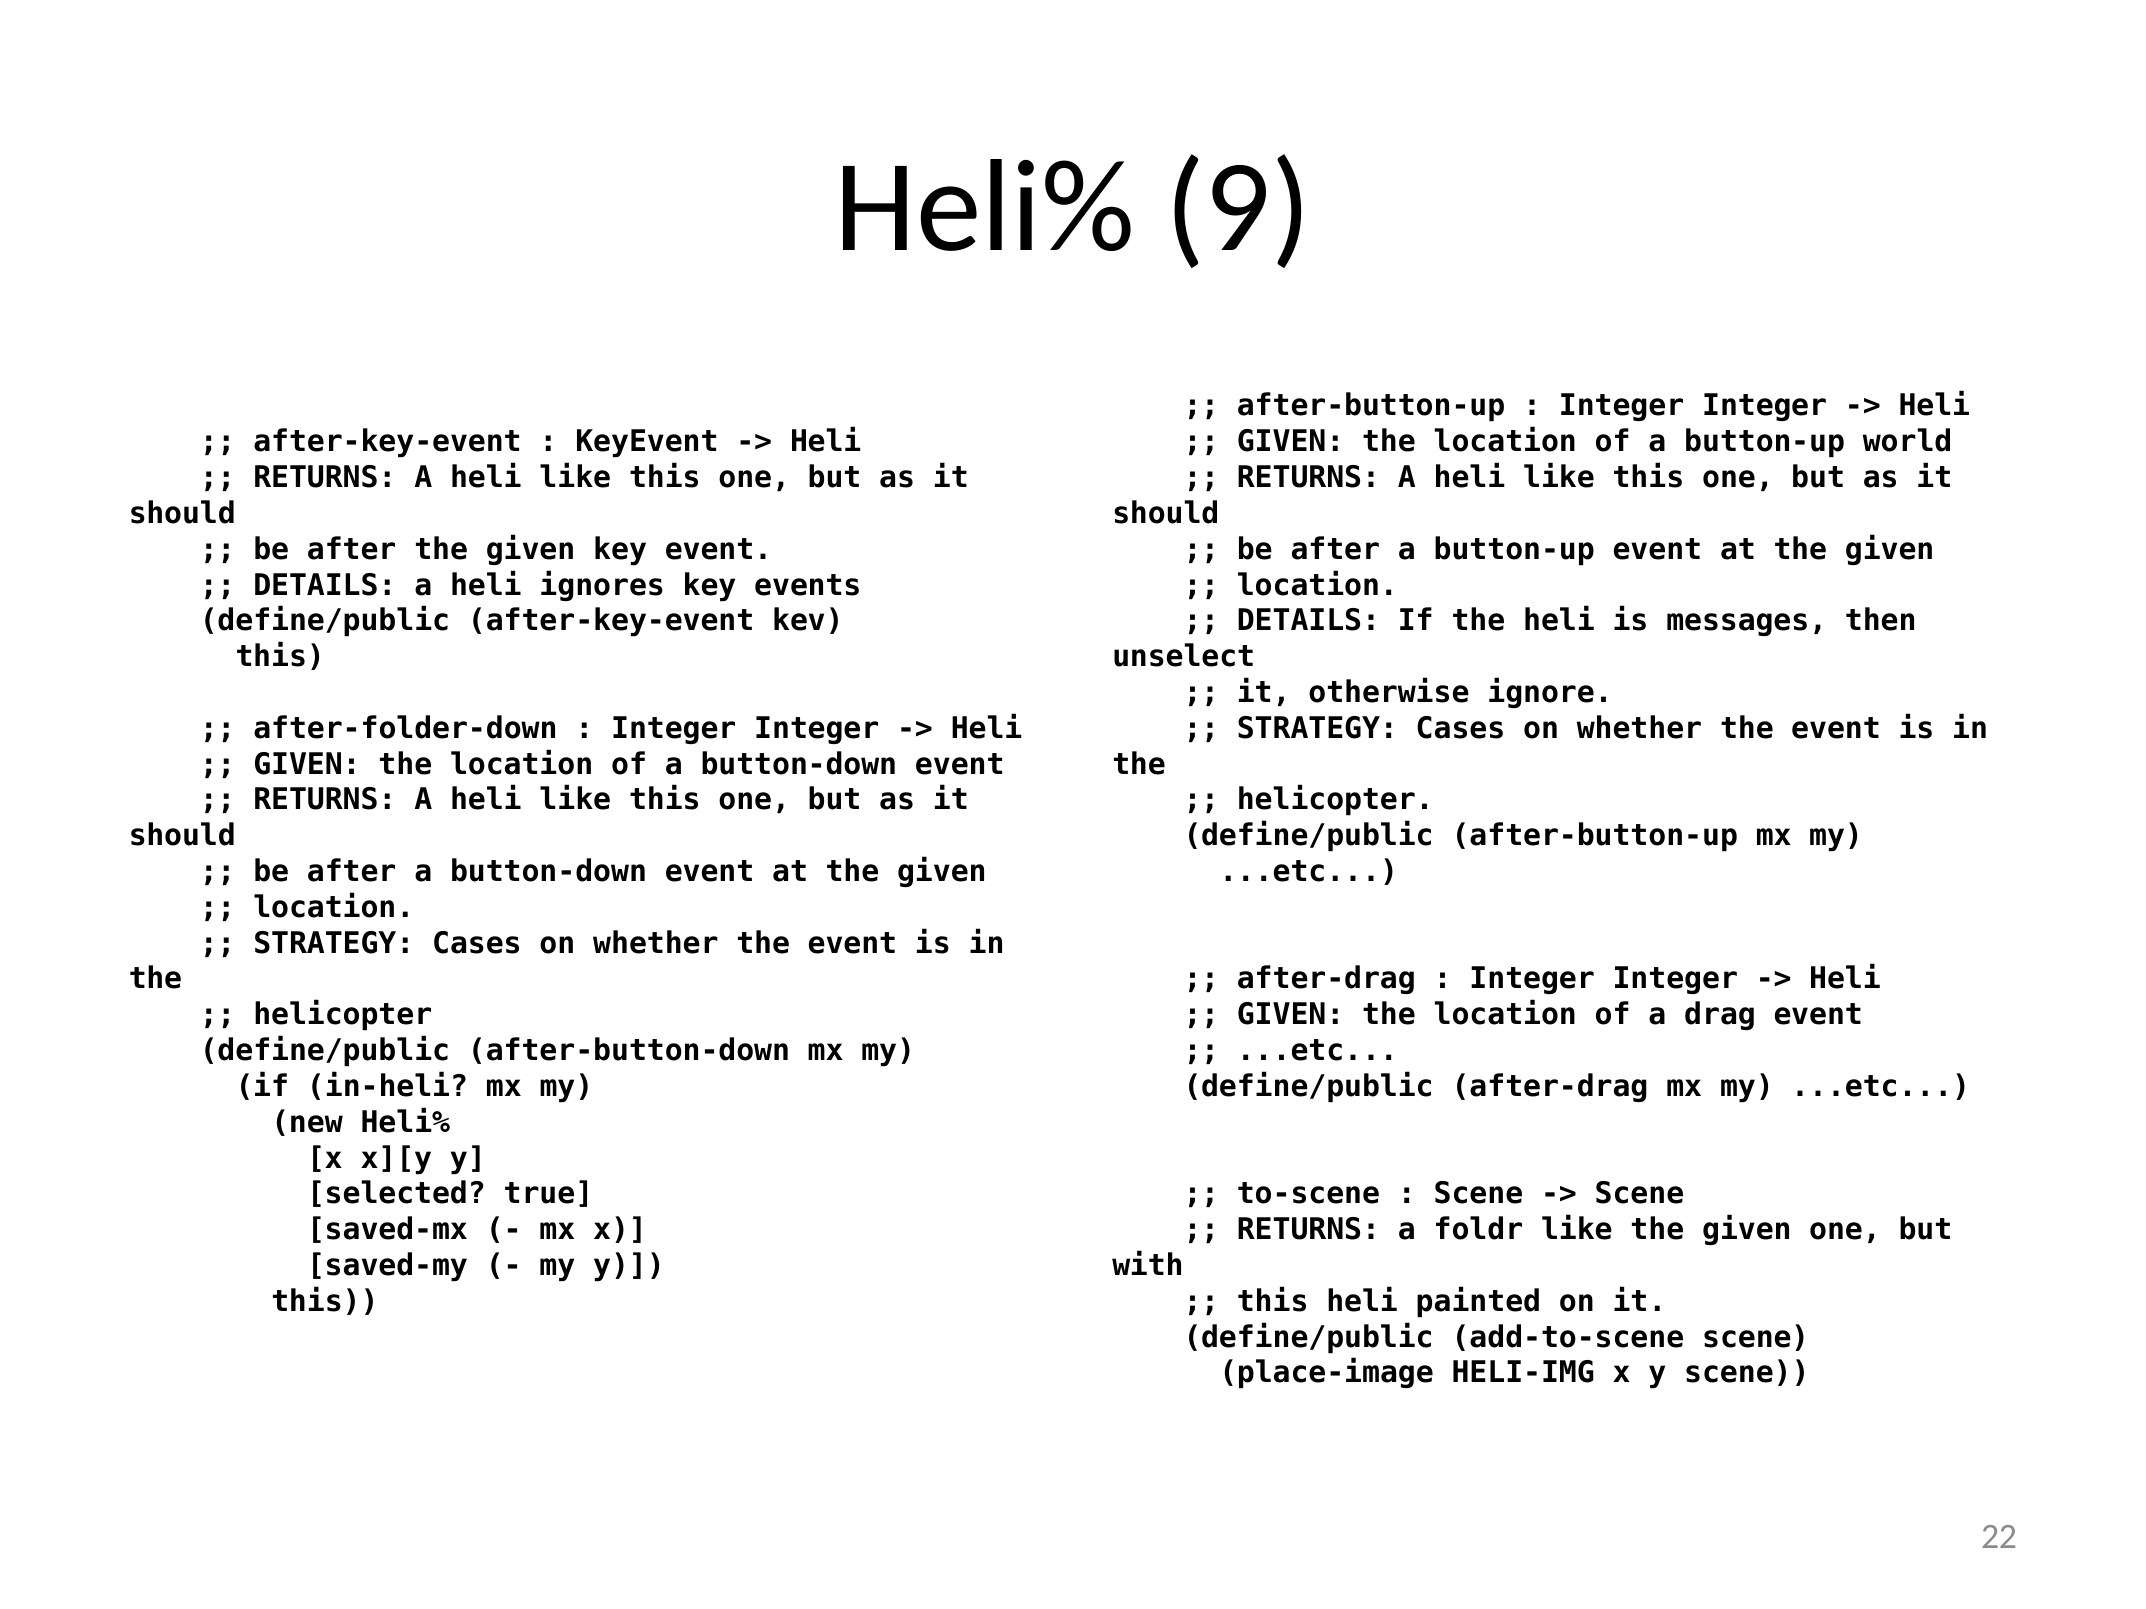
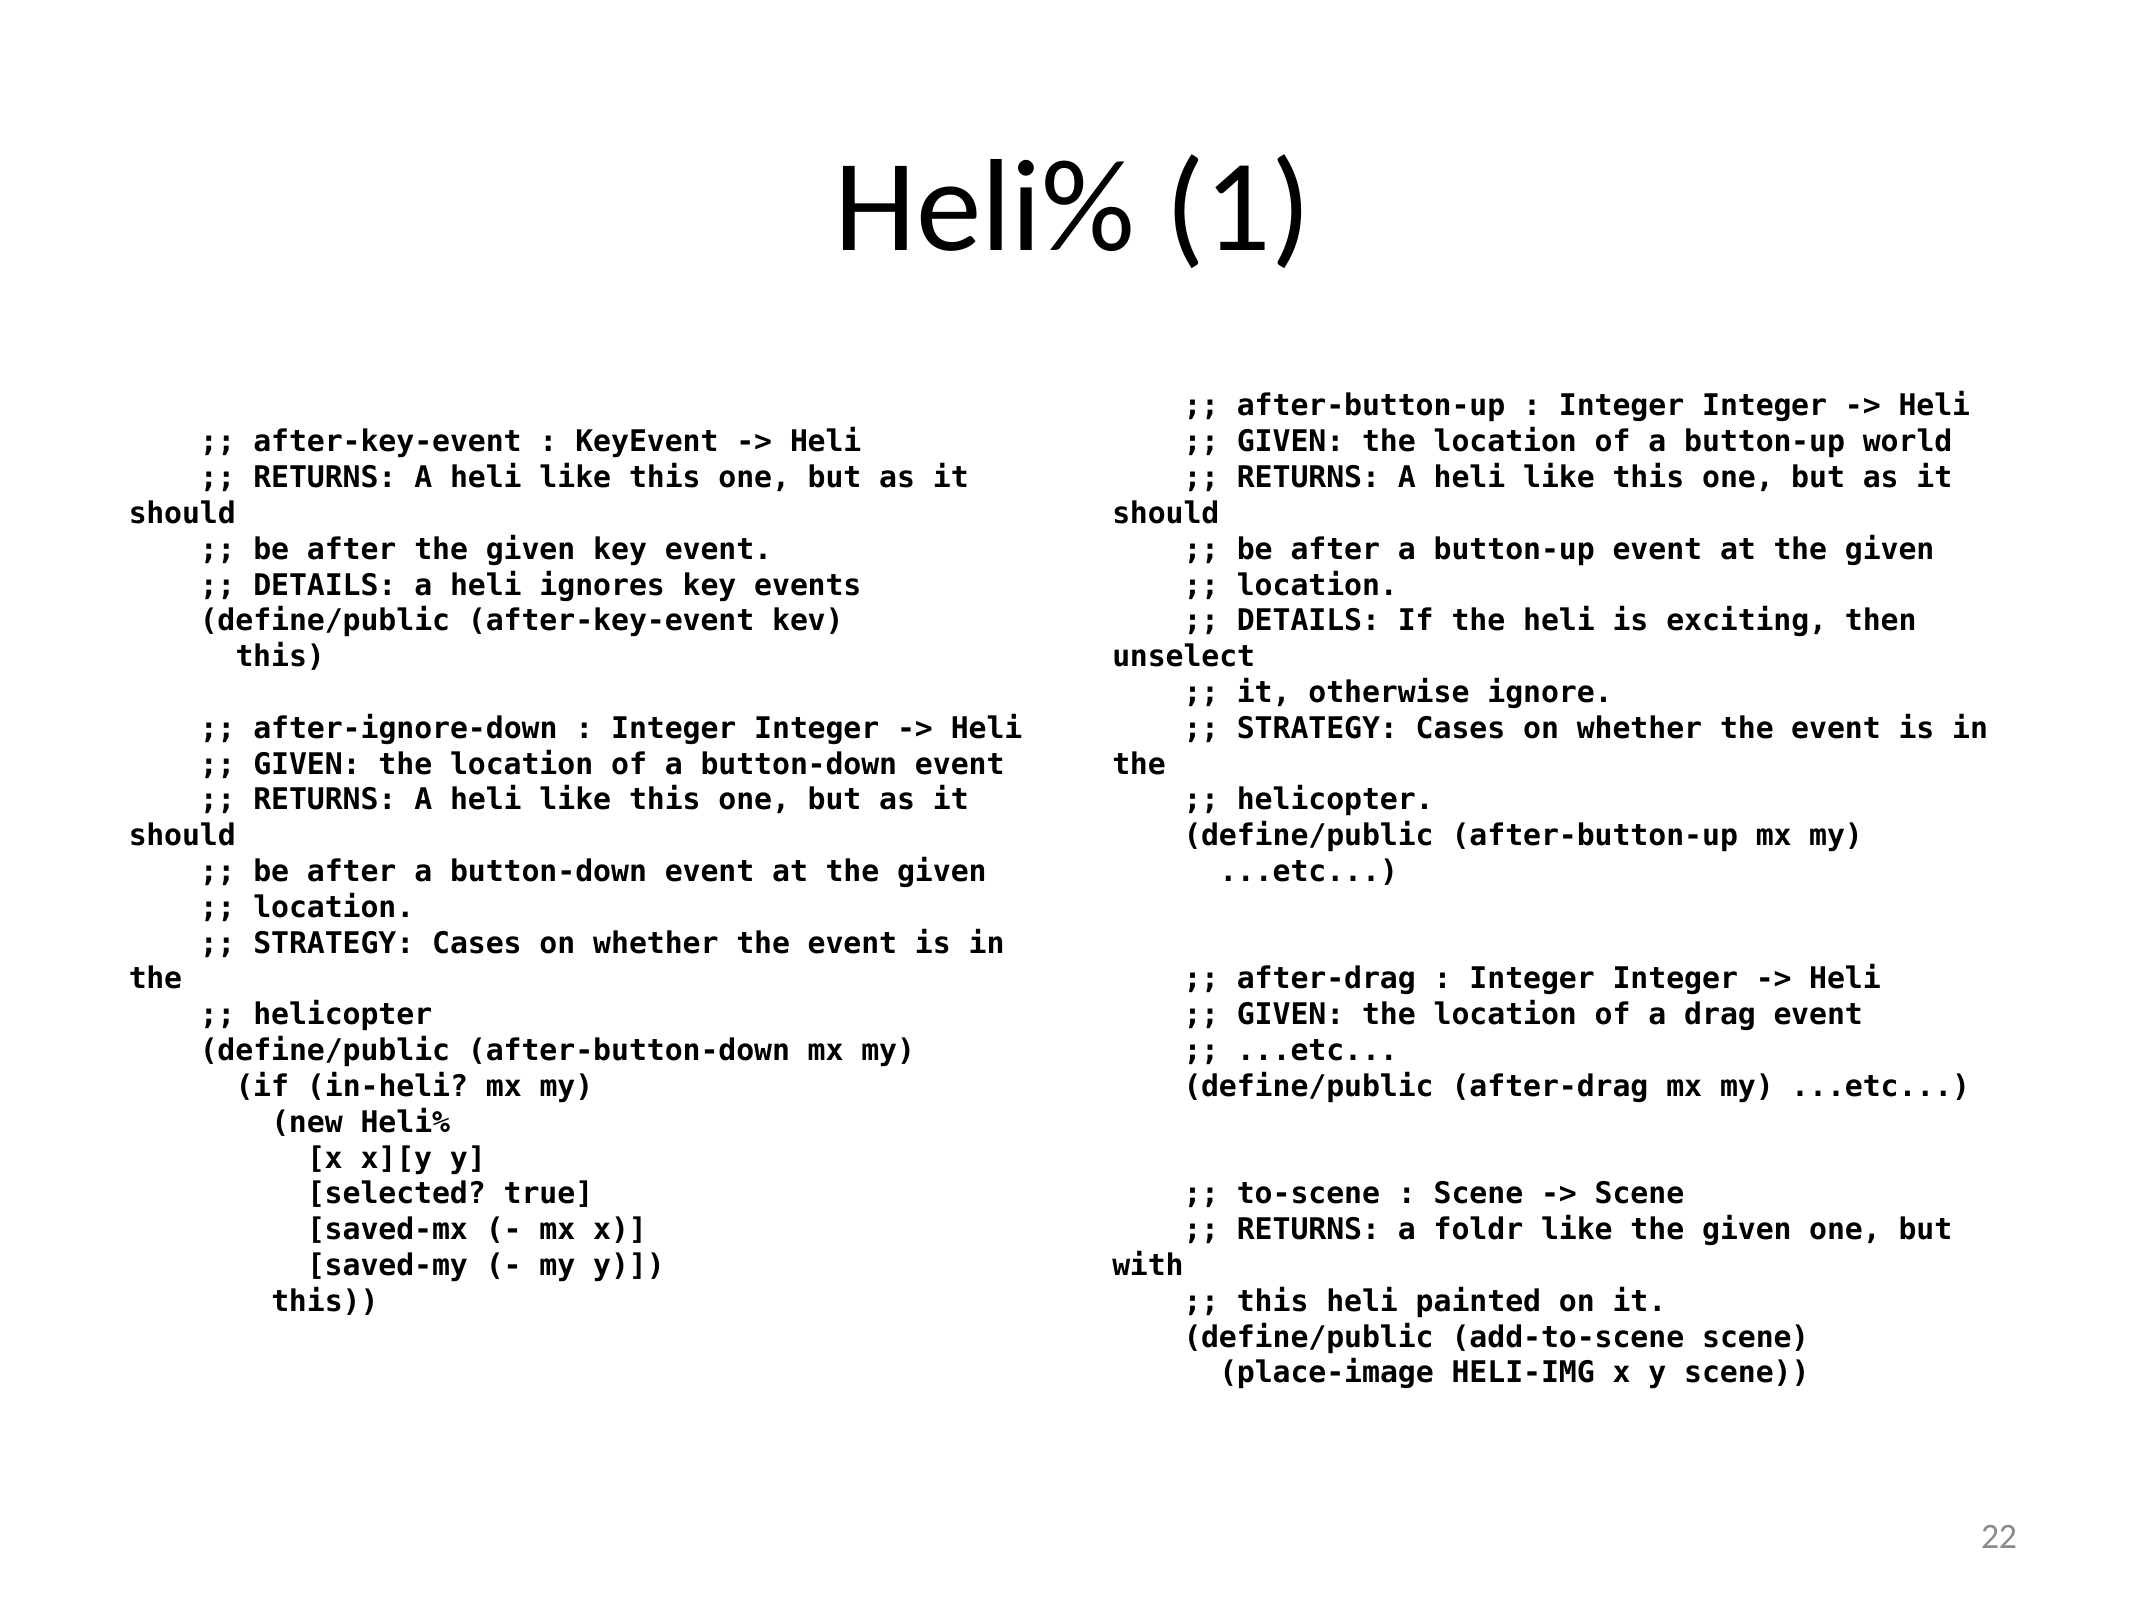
9: 9 -> 1 (1238, 208)
messages: messages -> exciting (1747, 621)
after-folder-down: after-folder-down -> after-ignore-down (405, 729)
